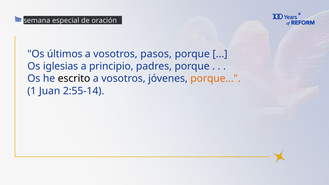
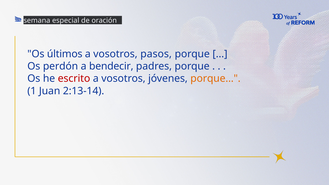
iglesias: iglesias -> perdón (61, 66)
principio: principio -> bendecir (111, 66)
escrito colour: black -> red (74, 79)
2:55-14: 2:55-14 -> 2:13-14 (84, 91)
